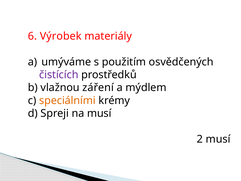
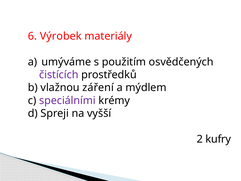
speciálními colour: orange -> purple (67, 100)
na musí: musí -> vyšší (99, 113)
2 musí: musí -> kufry (218, 139)
